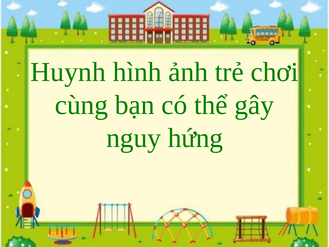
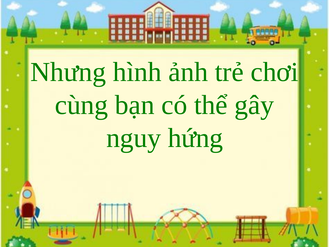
Huynh: Huynh -> Nhưng (68, 72)
